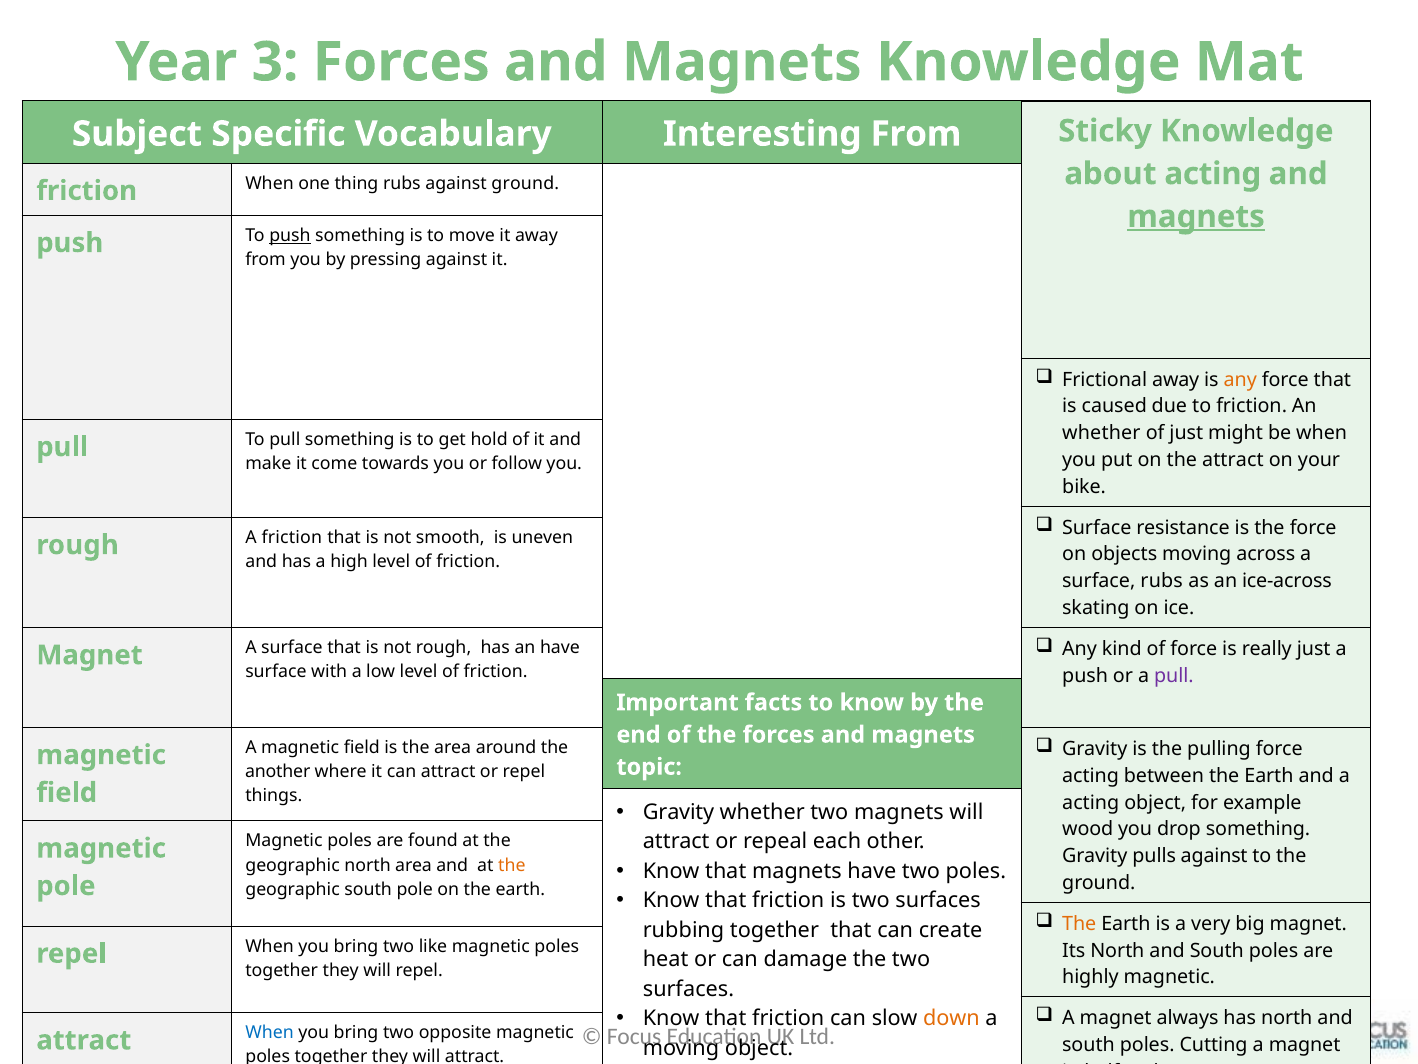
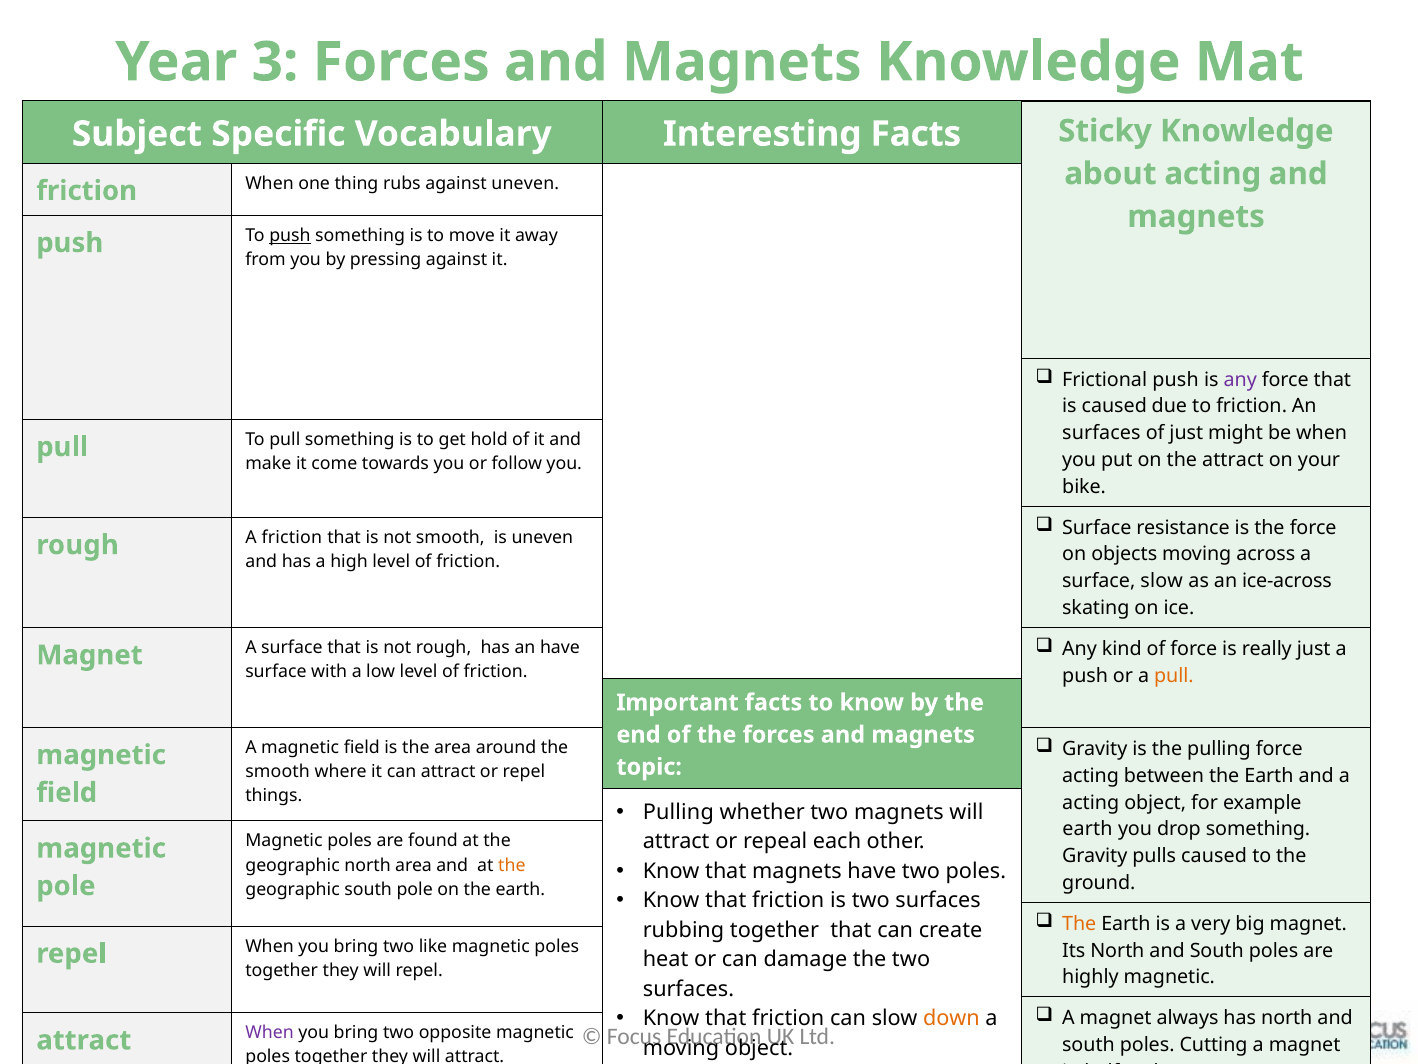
Interesting From: From -> Facts (916, 134)
against ground: ground -> uneven (525, 183)
magnets underline: present -> none (1196, 216)
Frictional away: away -> push (1176, 379)
any colour: orange -> purple (1240, 379)
whether: whether -> surfaces (1101, 433)
surface rubs: rubs -> slow (1162, 581)
pull colour: purple -> orange (1174, 676)
another: another -> smooth (278, 771)
Gravity: Gravity -> Pulling (678, 811)
wood: wood -> earth (1087, 829)
pulls against: against -> caused (1214, 856)
When colour: blue -> purple (270, 1033)
